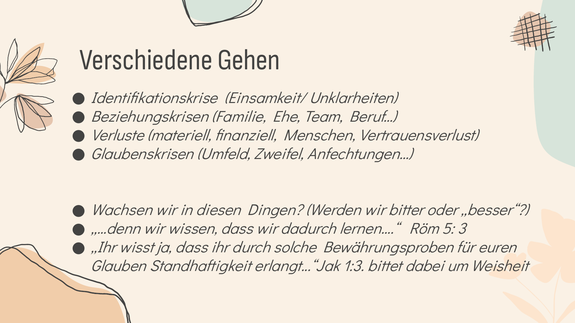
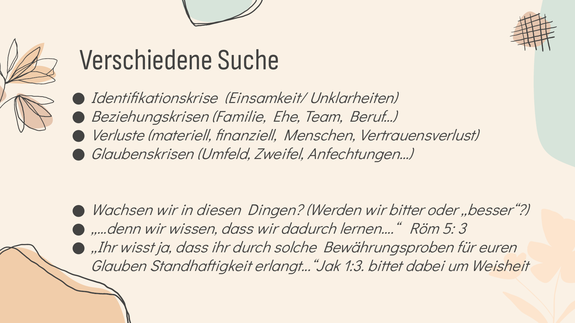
Gehen: Gehen -> Suche (248, 60)
